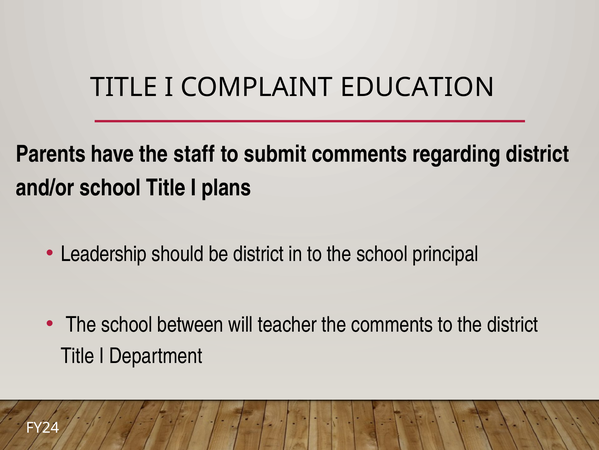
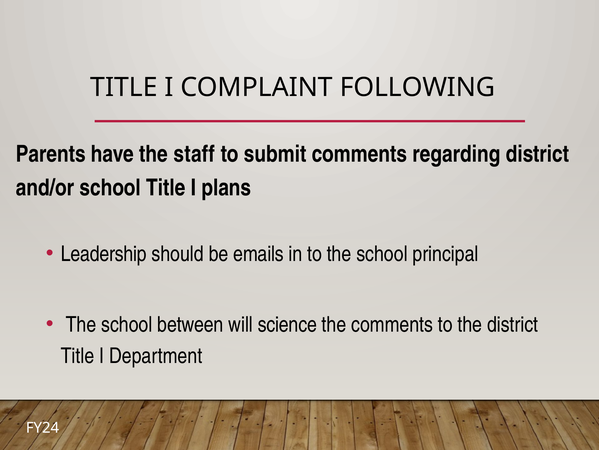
EDUCATION: EDUCATION -> FOLLOWING (418, 87)
be district: district -> emails (259, 254)
teacher: teacher -> science (287, 324)
